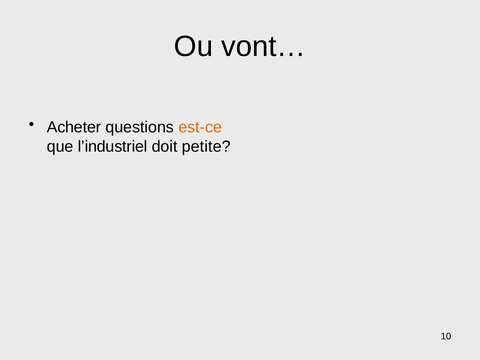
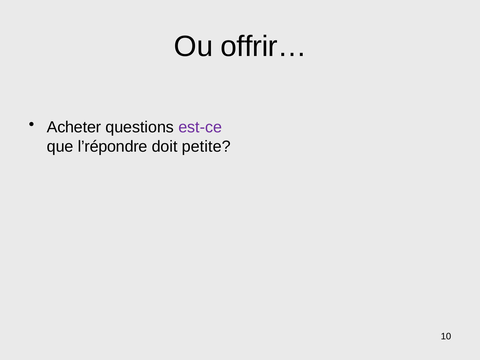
vont…: vont… -> offrir… (264, 46)
est-ce colour: orange -> purple (200, 127)
l’industriel: l’industriel -> l’répondre (113, 146)
